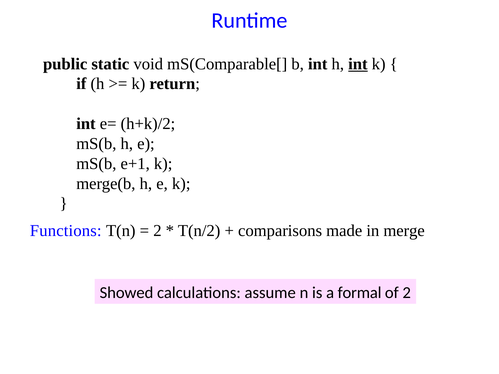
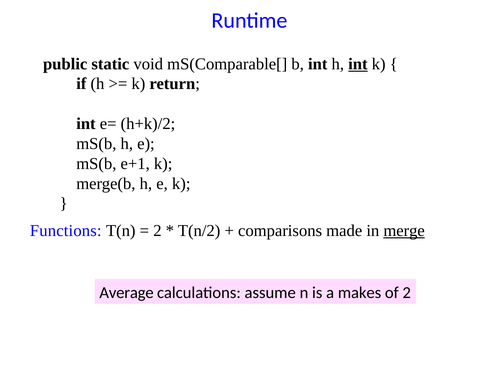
merge underline: none -> present (404, 231)
Showed: Showed -> Average (127, 293)
formal: formal -> makes (360, 293)
